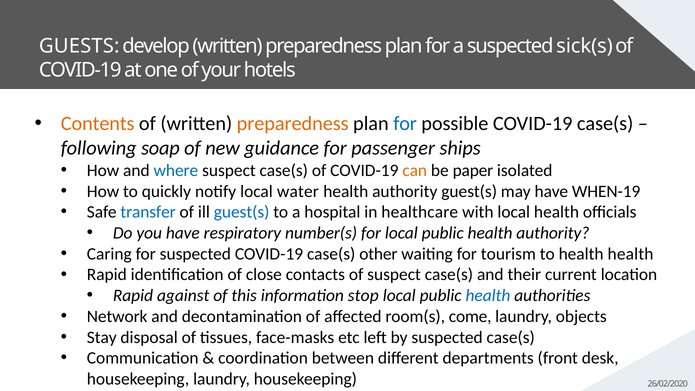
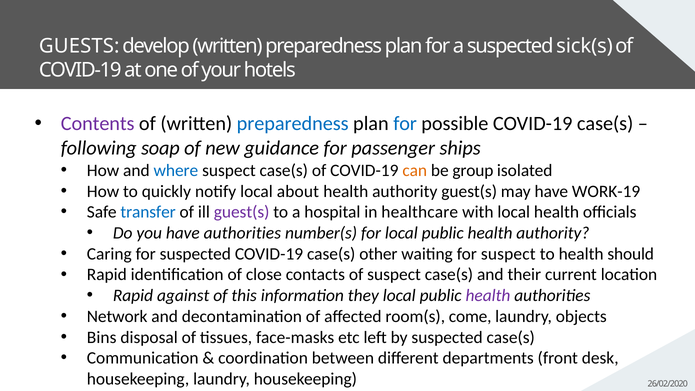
Contents colour: orange -> purple (98, 124)
preparedness colour: orange -> blue (293, 124)
paper: paper -> group (473, 170)
water: water -> about (298, 191)
WHEN-19: WHEN-19 -> WORK-19 (606, 191)
guest(s colour: blue -> purple (242, 212)
have respiratory: respiratory -> authorities (242, 233)
for tourism: tourism -> suspect (508, 254)
health health: health -> should (631, 254)
stop: stop -> they (363, 296)
health colour: blue -> purple (488, 296)
Stay: Stay -> Bins (102, 337)
